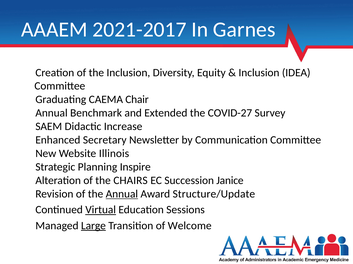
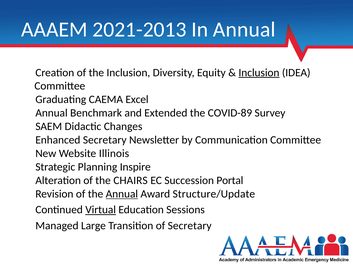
2021-2017: 2021-2017 -> 2021-2013 (139, 30)
In Garnes: Garnes -> Annual (244, 30)
Inclusion underline: none -> present (259, 73)
Chair: Chair -> Excel (137, 100)
COVID-27: COVID-27 -> COVID-89 (230, 113)
Increase: Increase -> Changes (123, 127)
Janice: Janice -> Portal (230, 181)
Large underline: present -> none (93, 226)
of Welcome: Welcome -> Secretary (190, 226)
